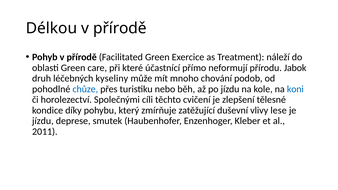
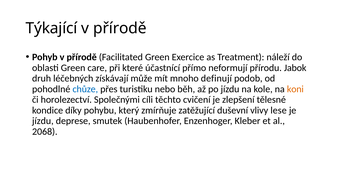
Délkou: Délkou -> Týkající (52, 28)
kyseliny: kyseliny -> získávají (112, 78)
chování: chování -> definují (216, 78)
koni colour: blue -> orange (295, 89)
2011: 2011 -> 2068 (45, 132)
